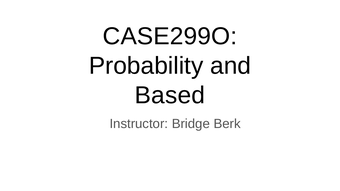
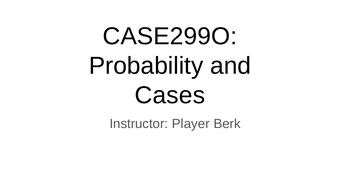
Based: Based -> Cases (170, 95)
Bridge: Bridge -> Player (191, 124)
